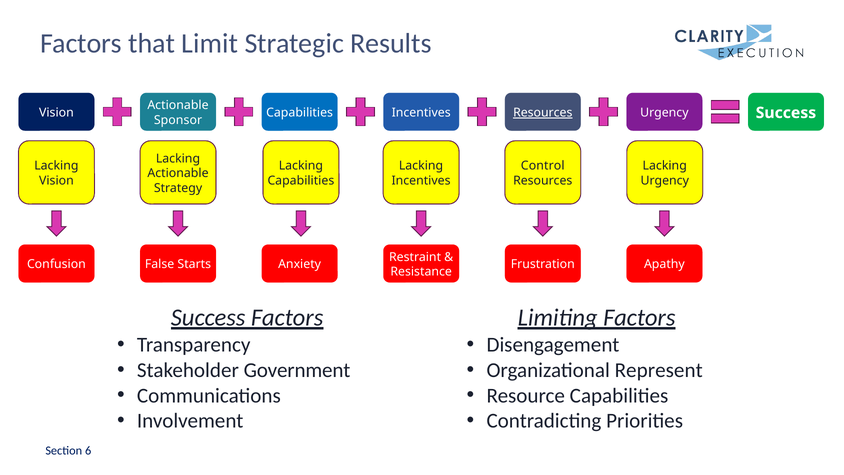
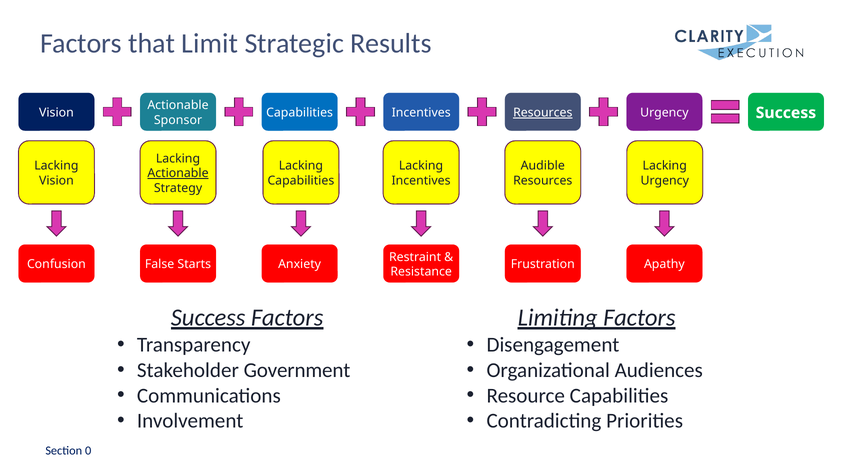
Control: Control -> Audible (543, 166)
Actionable underline: none -> present (178, 173)
Represent: Represent -> Audiences (659, 370)
6: 6 -> 0 (88, 450)
